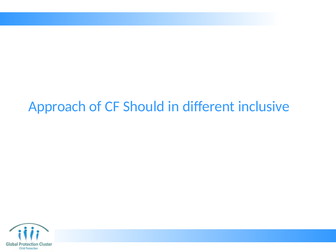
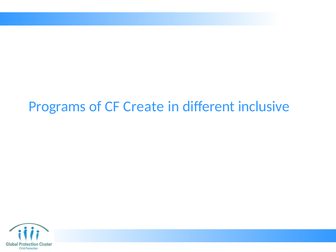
Approach: Approach -> Programs (57, 106)
Should: Should -> Create (144, 106)
